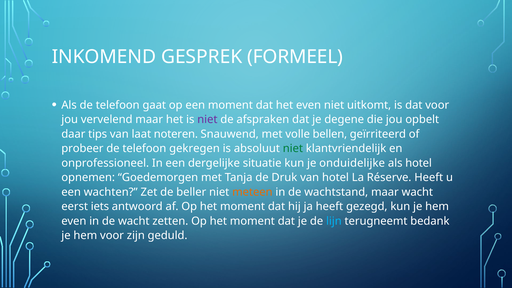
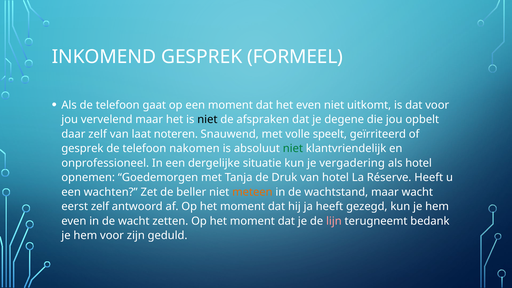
niet colour: purple -> black (207, 119)
daar tips: tips -> zelf (98, 134)
bellen: bellen -> speelt (330, 134)
probeer: probeer -> gesprek (82, 149)
gekregen: gekregen -> nakomen (194, 149)
onduidelijke: onduidelijke -> vergadering (352, 163)
eerst iets: iets -> zelf (100, 207)
lijn colour: light blue -> pink (334, 221)
